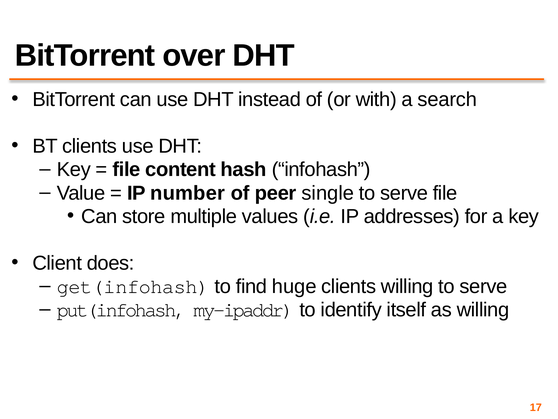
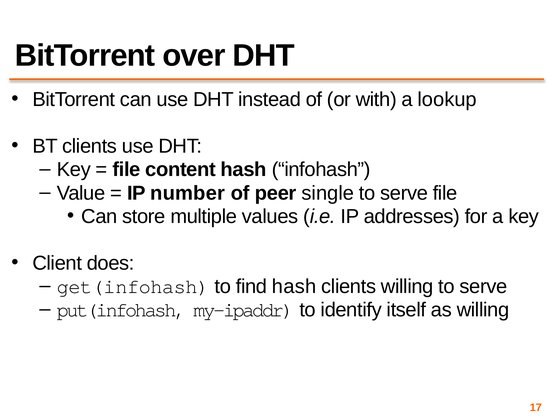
search: search -> lookup (447, 99)
find huge: huge -> hash (294, 286)
